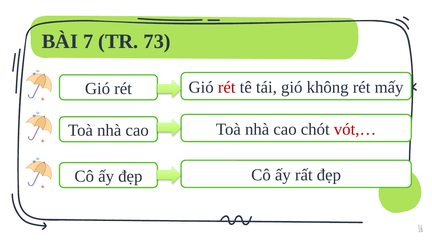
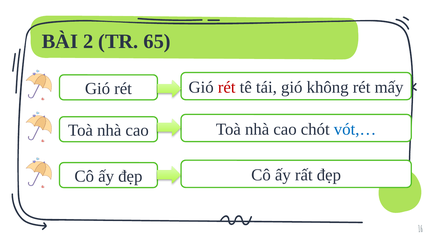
7: 7 -> 2 (88, 42)
73: 73 -> 65 (157, 42)
vót,… colour: red -> blue (355, 129)
